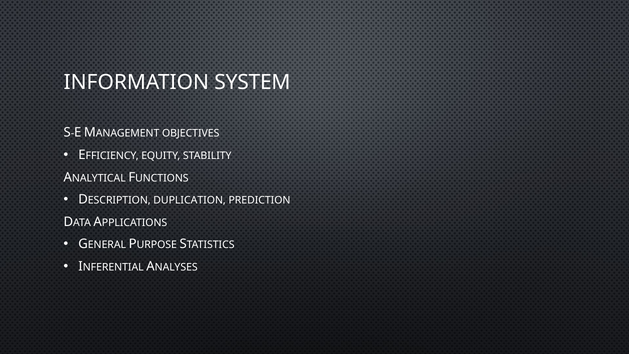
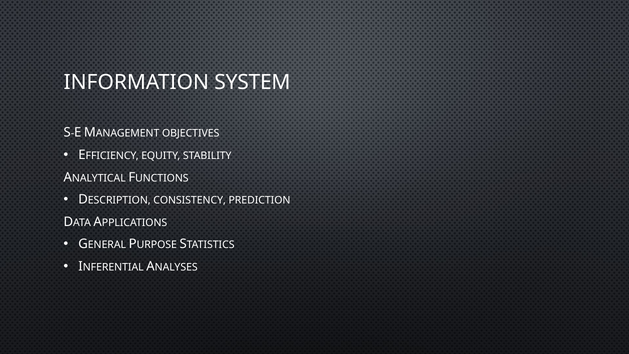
DUPLICATION: DUPLICATION -> CONSISTENCY (190, 200)
